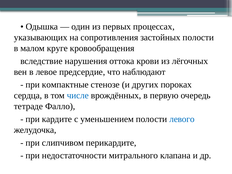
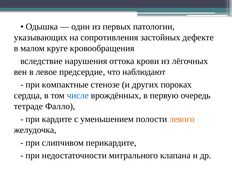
процессах: процессах -> патологии (154, 27)
застойных полости: полости -> дефекте (198, 37)
левого colour: blue -> orange (182, 119)
